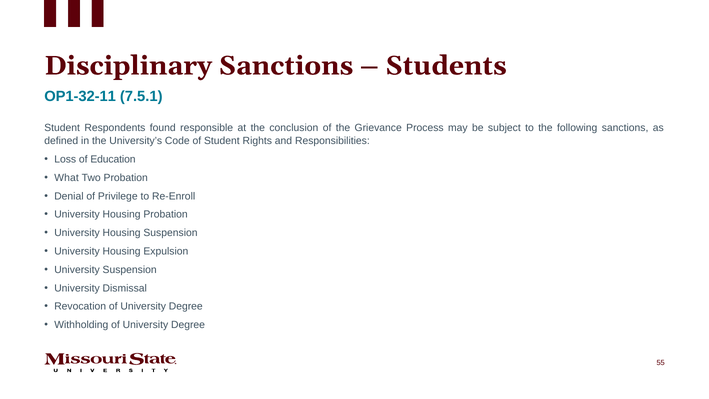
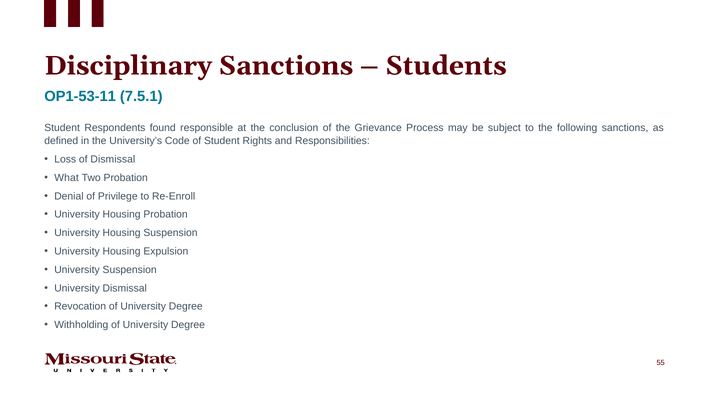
OP1-32-11: OP1-32-11 -> OP1-53-11 (80, 96)
of Education: Education -> Dismissal (113, 159)
